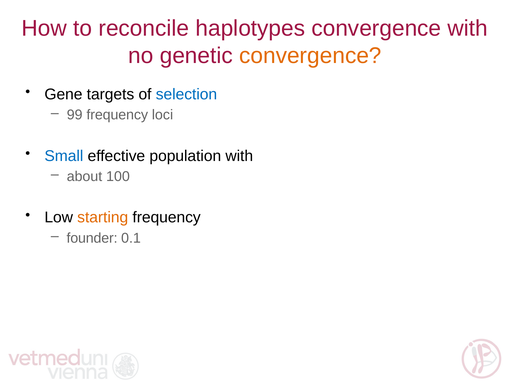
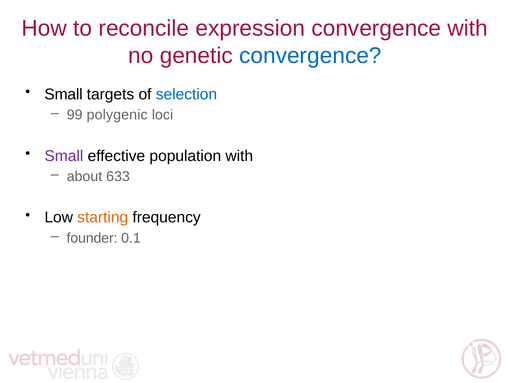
haplotypes: haplotypes -> expression (250, 28)
convergence colour: orange -> blue (310, 56)
Gene: Gene -> Small (64, 94)
99 frequency: frequency -> polygenic (117, 115)
Small colour: blue -> purple (64, 156)
100: 100 -> 633 (118, 176)
